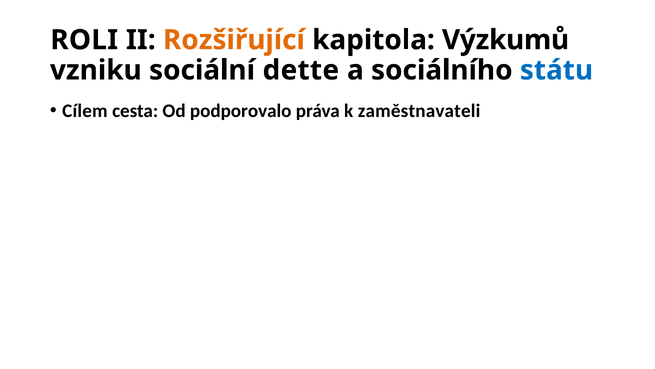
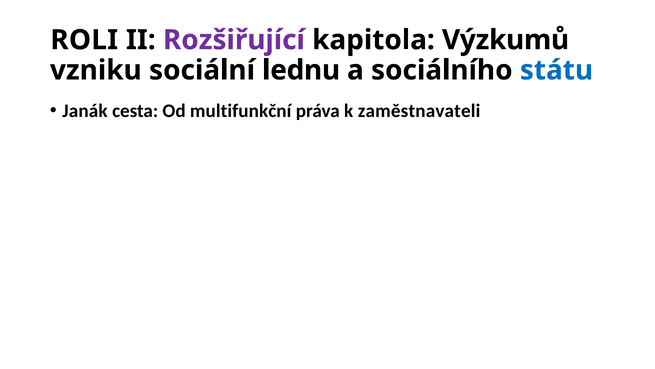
Rozšiřující colour: orange -> purple (234, 40)
dette: dette -> lednu (301, 70)
Cílem: Cílem -> Janák (85, 111)
podporovalo: podporovalo -> multifunkční (241, 111)
